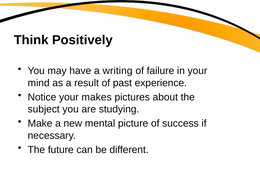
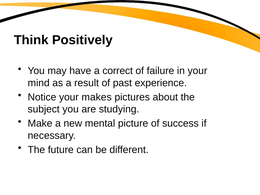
writing: writing -> correct (118, 71)
